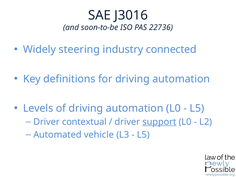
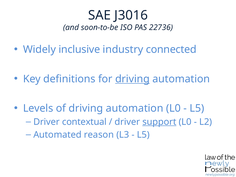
steering: steering -> inclusive (79, 50)
driving underline: none -> present (132, 79)
vehicle: vehicle -> reason (99, 135)
